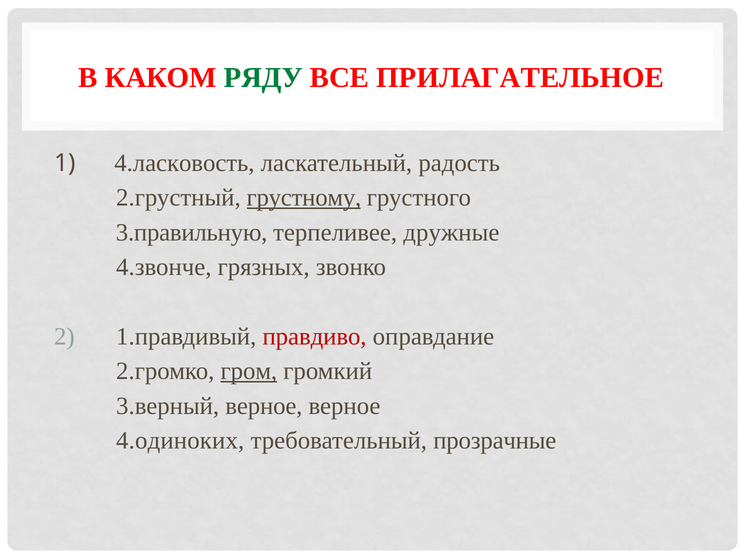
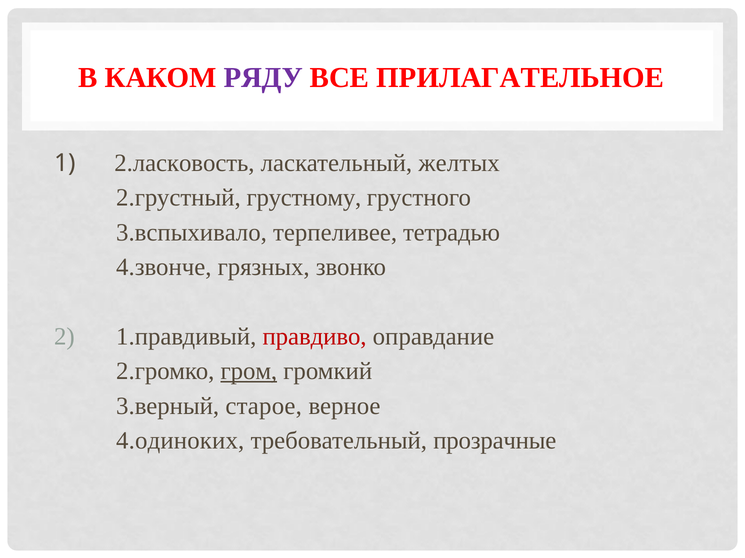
РЯДУ colour: green -> purple (263, 78)
4.ласковость: 4.ласковость -> 2.ласковость (184, 163)
радость: радость -> желтых (459, 163)
грустному underline: present -> none (304, 198)
3.правильную: 3.правильную -> 3.вспыхивало (192, 233)
дружные: дружные -> тетрадью (452, 233)
3.верный верное: верное -> старое (264, 406)
